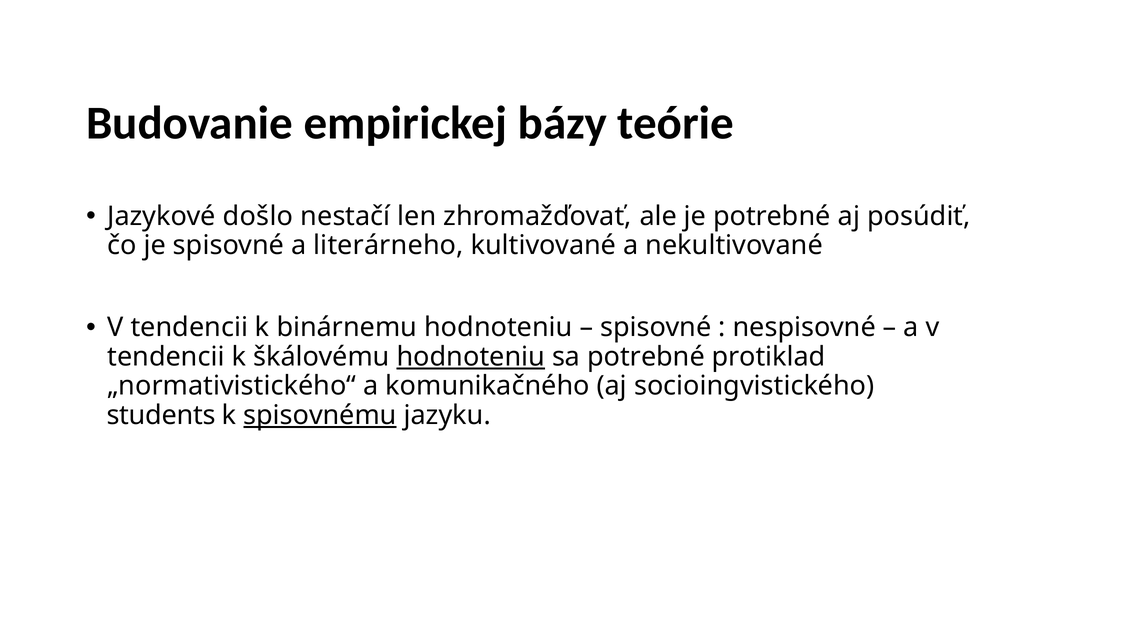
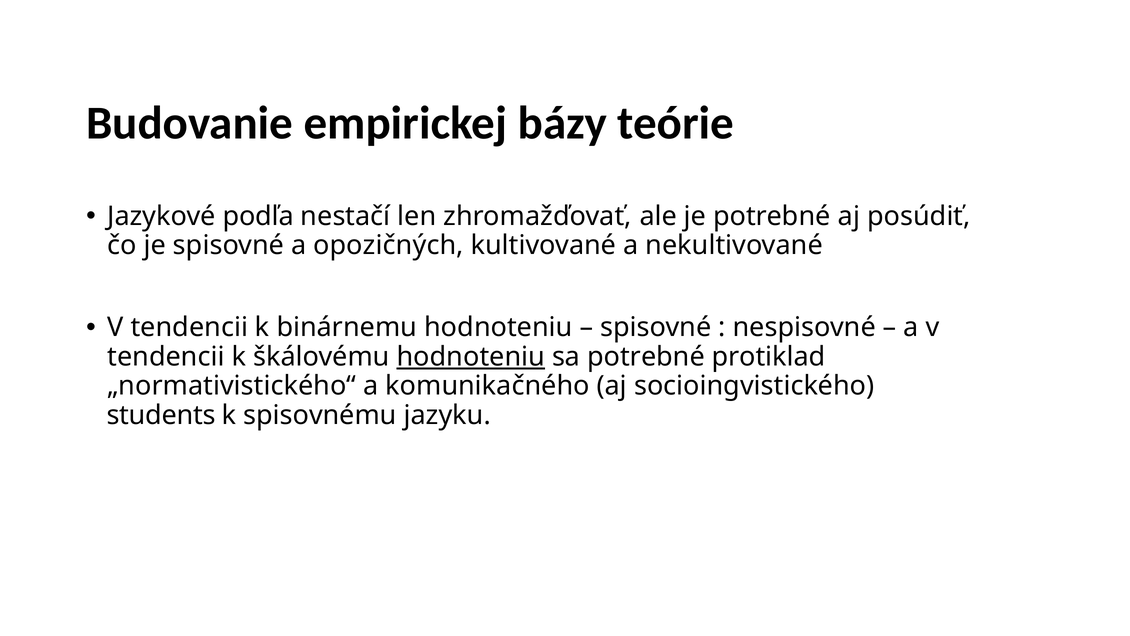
došlo: došlo -> podľa (258, 216)
literárneho: literárneho -> opozičných (389, 245)
spisovnému underline: present -> none (320, 415)
